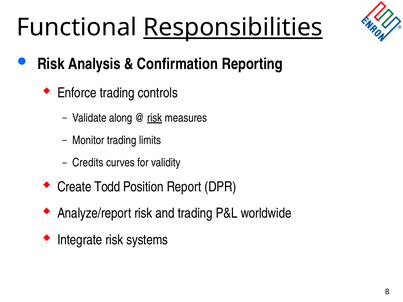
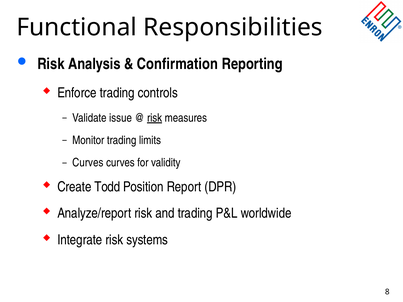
Responsibilities underline: present -> none (233, 28)
along: along -> issue (121, 118)
Credits: Credits -> Curves (88, 163)
